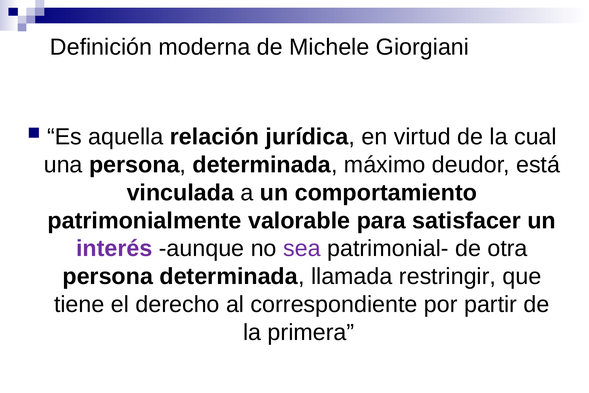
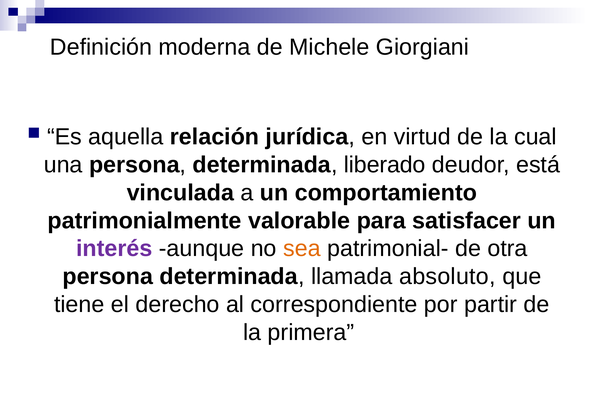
máximo: máximo -> liberado (385, 165)
sea colour: purple -> orange (302, 248)
restringir: restringir -> absoluto (447, 276)
